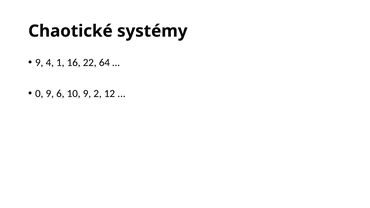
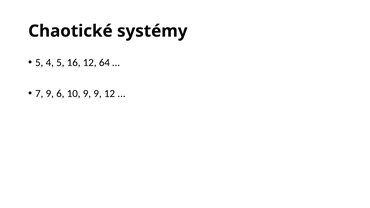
9: 9 -> 5 (39, 63)
4 1: 1 -> 5 (60, 63)
16 22: 22 -> 12 (90, 63)
0: 0 -> 7 (39, 94)
9 2: 2 -> 9 (98, 94)
